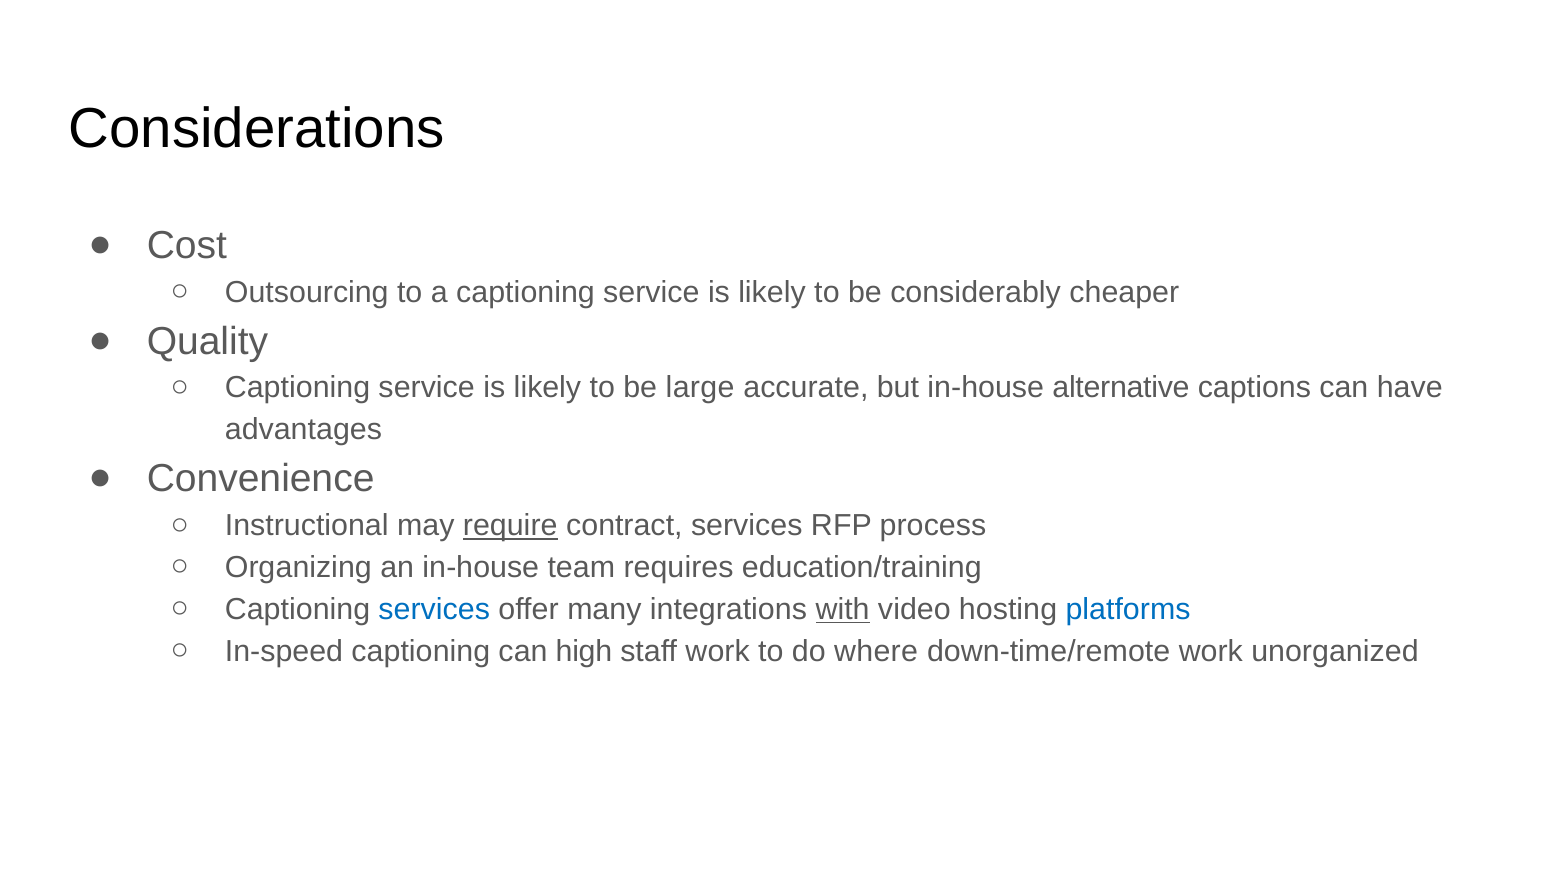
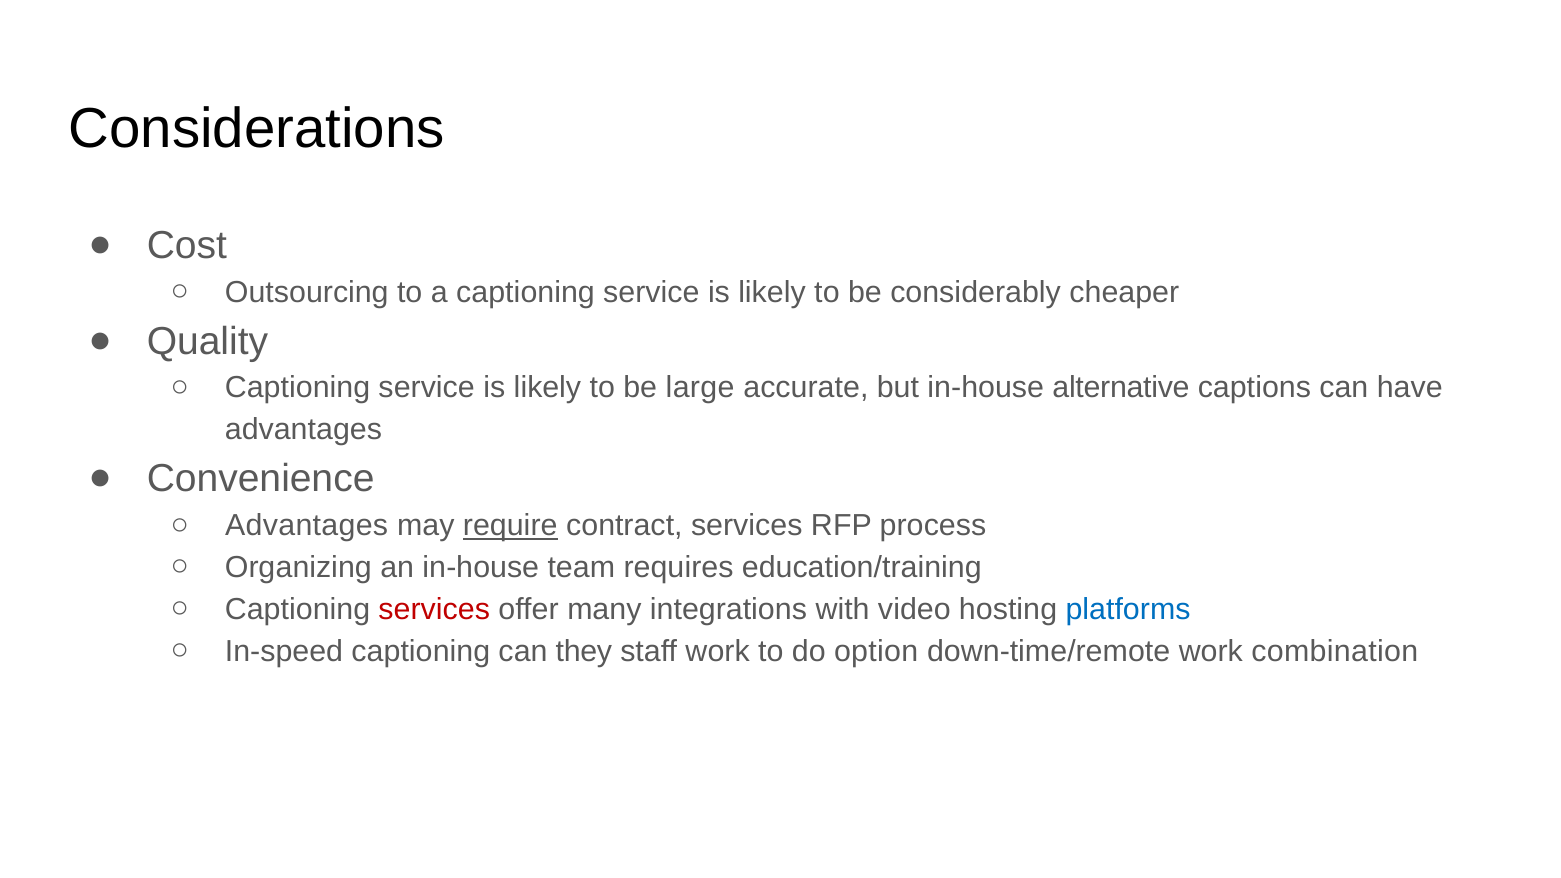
Instructional: Instructional -> Advantages (307, 526)
services colour: blue -> red (434, 610)
with underline: present -> none (843, 610)
high: high -> they (584, 652)
where: where -> option (876, 652)
unorganized: unorganized -> combination (1335, 652)
